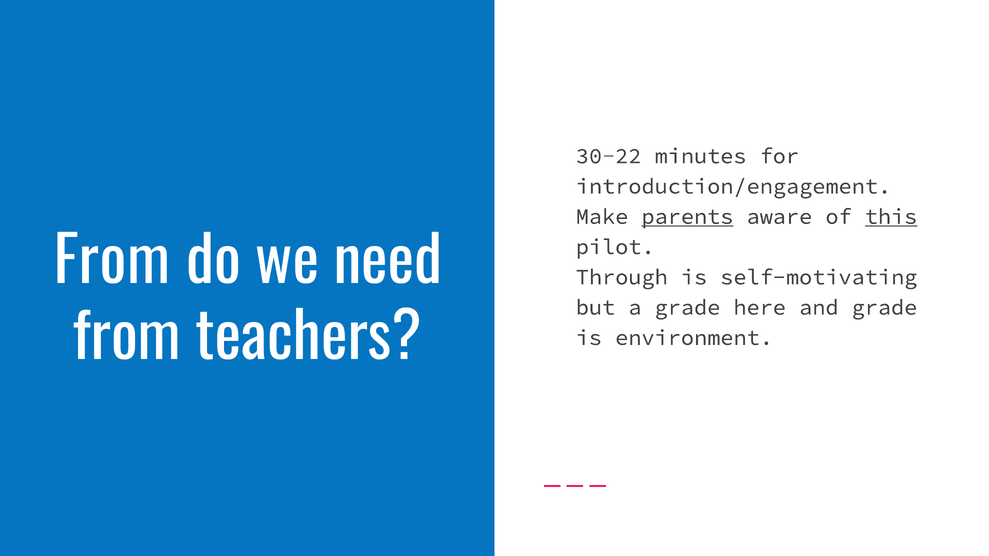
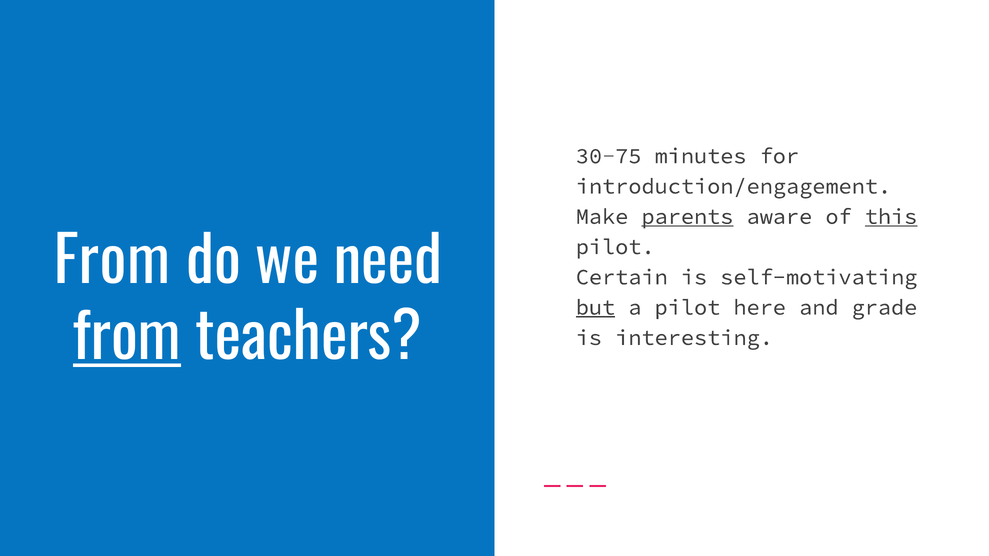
30-22: 30-22 -> 30-75 (609, 156)
Through: Through -> Certain (622, 277)
but underline: none -> present (596, 308)
a grade: grade -> pilot (687, 308)
from underline: none -> present (127, 338)
environment: environment -> interesting (694, 338)
